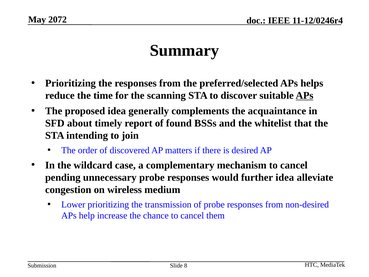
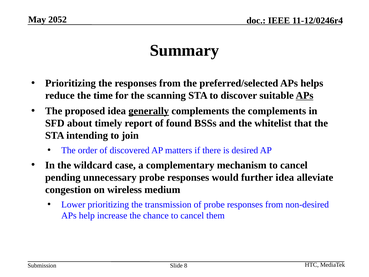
2072: 2072 -> 2052 (58, 20)
generally underline: none -> present (149, 111)
the acquaintance: acquaintance -> complements (277, 111)
